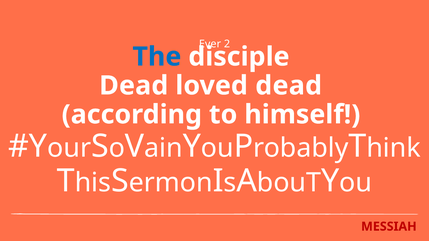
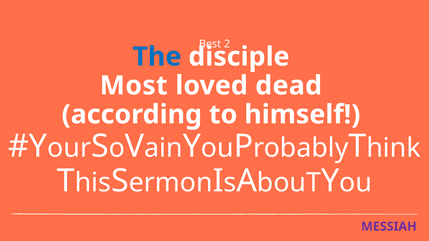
Ever: Ever -> Best (210, 44)
Dead: Dead -> Most (134, 86)
MESSIAH colour: red -> purple (389, 227)
